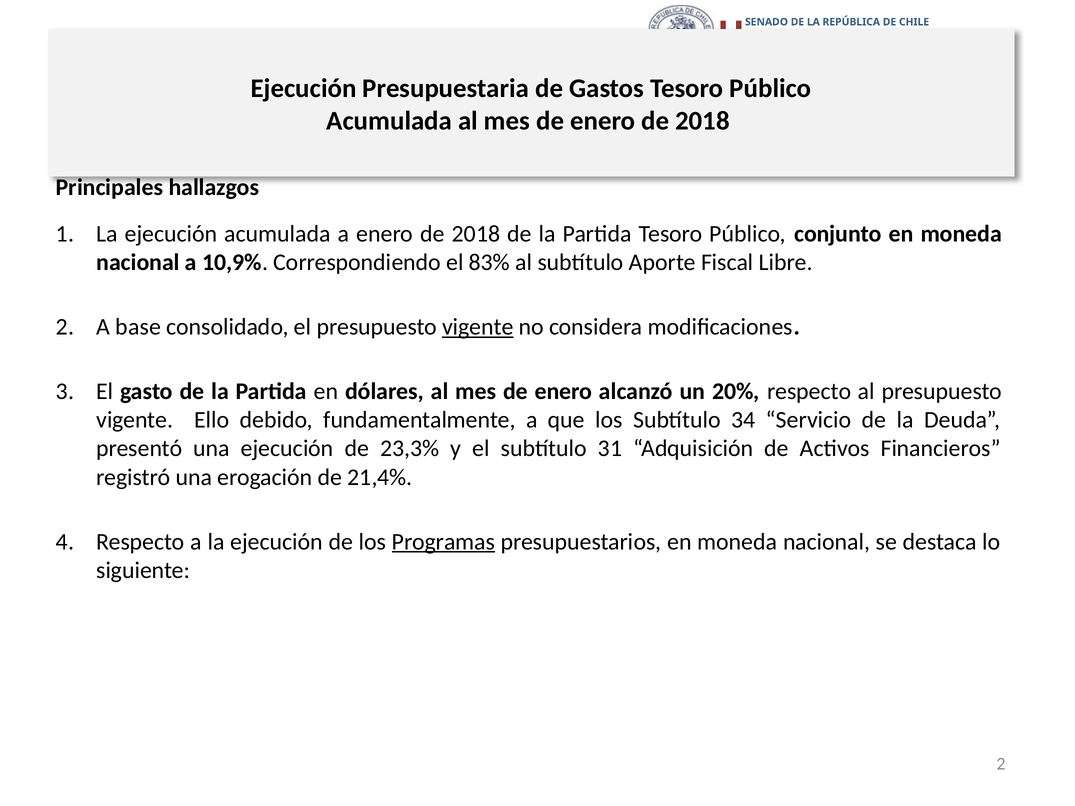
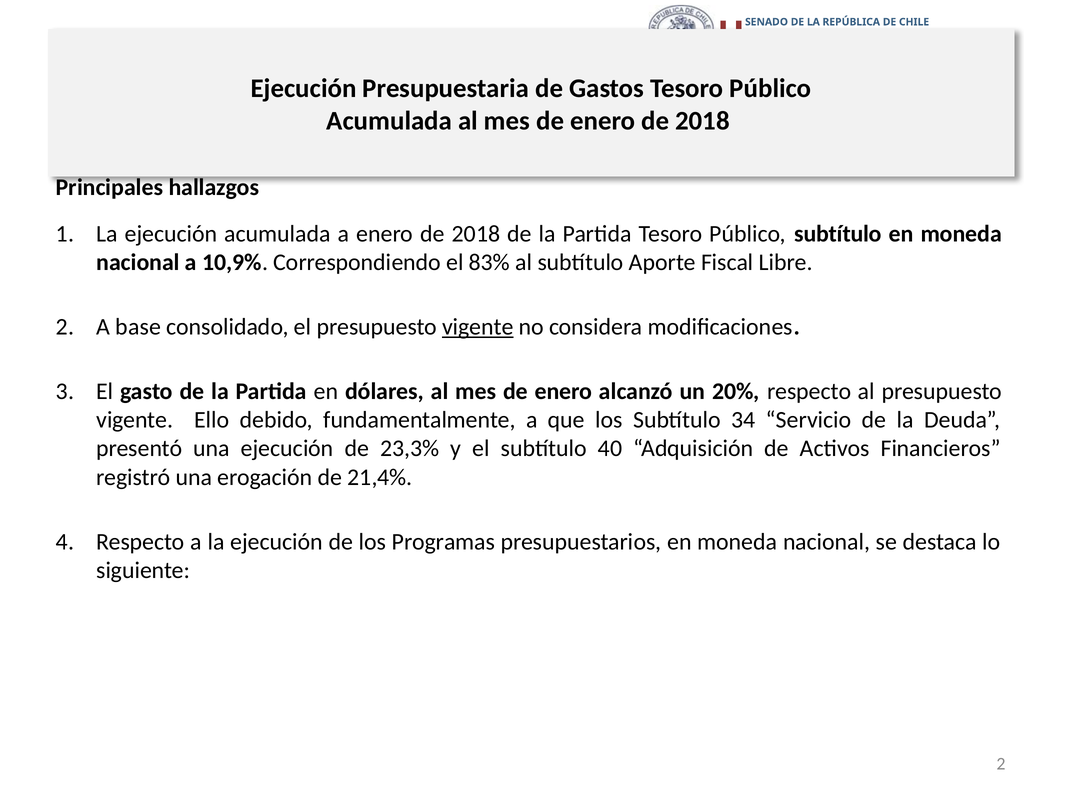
Público conjunto: conjunto -> subtítulo (838, 234)
31: 31 -> 40 (610, 449)
Programas underline: present -> none (443, 542)
